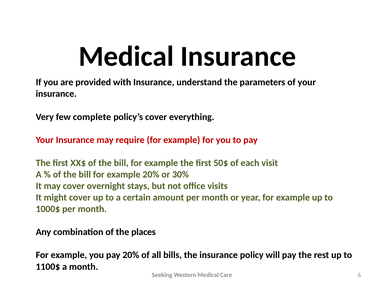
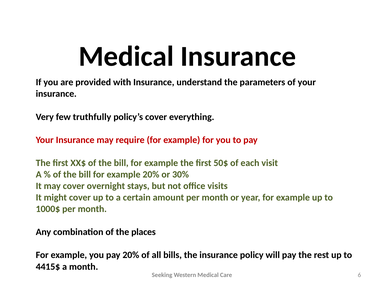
complete: complete -> truthfully (92, 117)
1100$: 1100$ -> 4415$ (48, 267)
